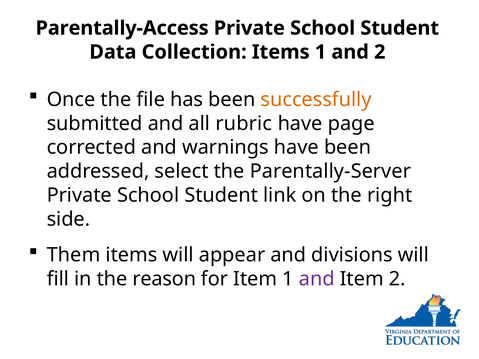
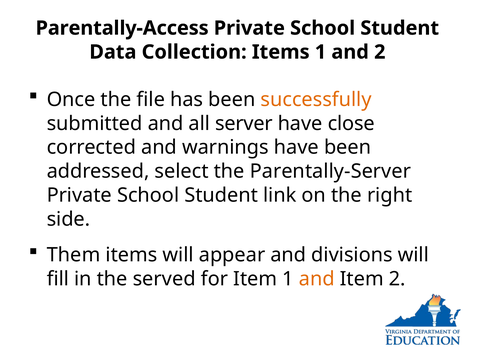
rubric: rubric -> server (244, 124)
page: page -> close (351, 124)
reason: reason -> served (164, 279)
and colour: purple -> orange (317, 279)
